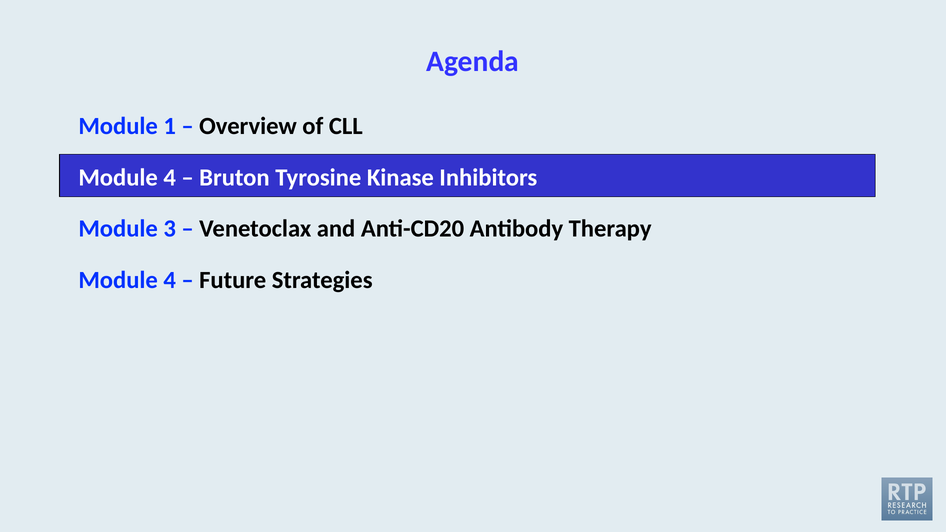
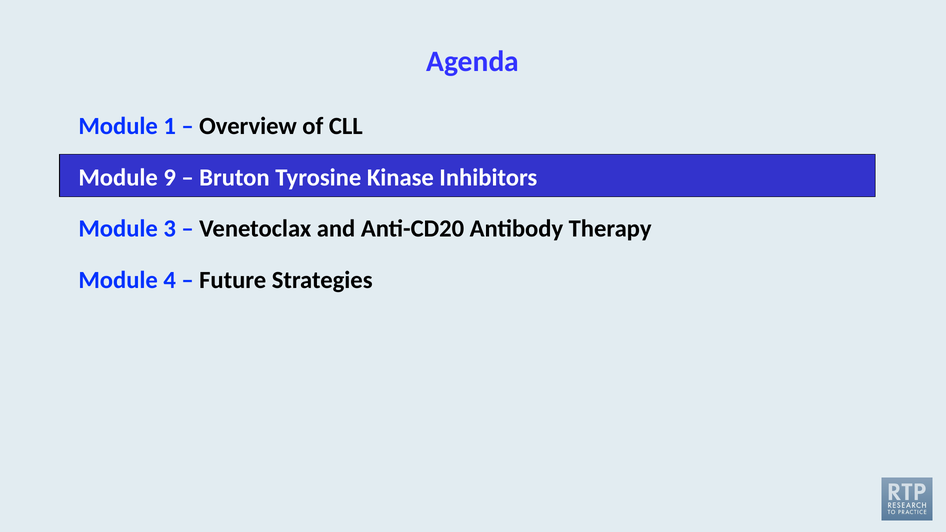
4: 4 -> 9 (170, 178)
